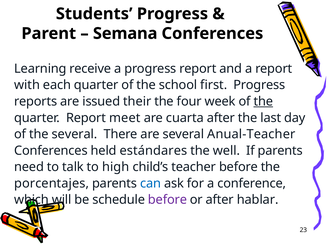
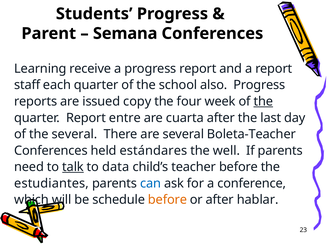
with: with -> staff (27, 85)
first: first -> also (214, 85)
their: their -> copy (137, 102)
meet: meet -> entre (125, 118)
Anual-Teacher: Anual-Teacher -> Boleta-Teacher (251, 135)
talk underline: none -> present (73, 167)
high: high -> data (116, 167)
porcentajes: porcentajes -> estudiantes (52, 184)
before colour: purple -> orange (167, 200)
